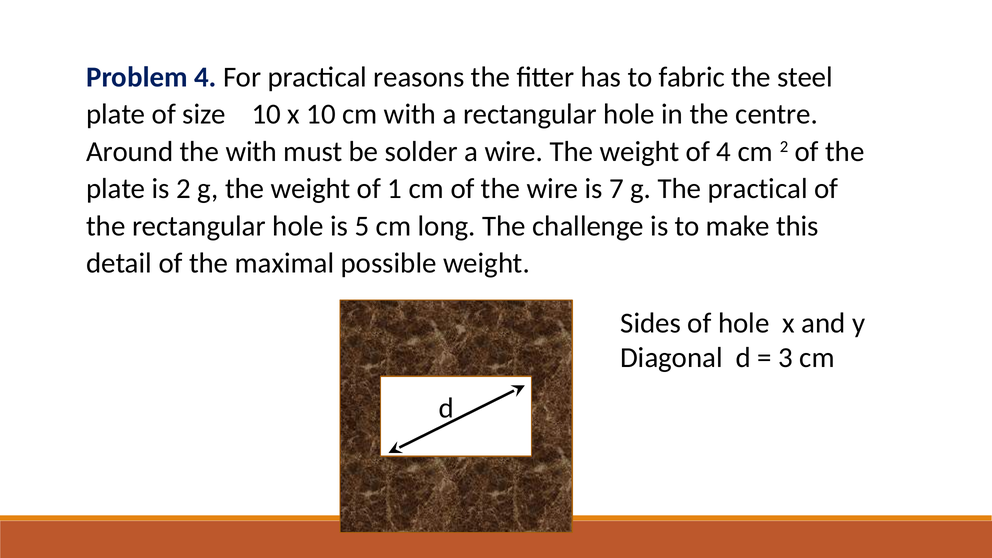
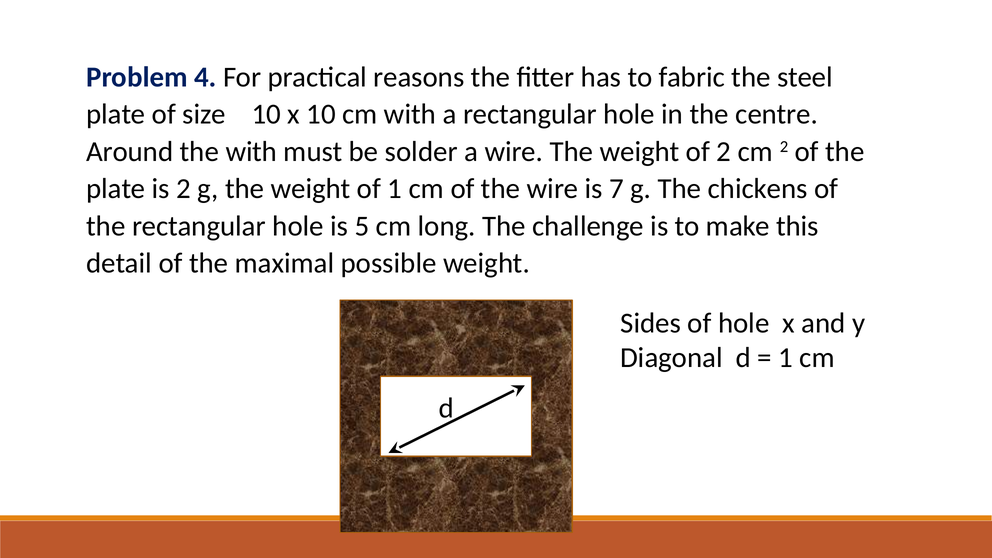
of 4: 4 -> 2 (724, 152)
The practical: practical -> chickens (758, 189)
3: 3 -> 1 (786, 358)
